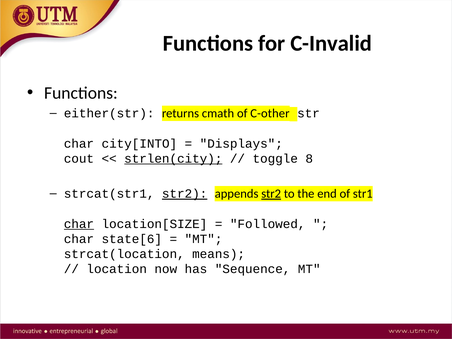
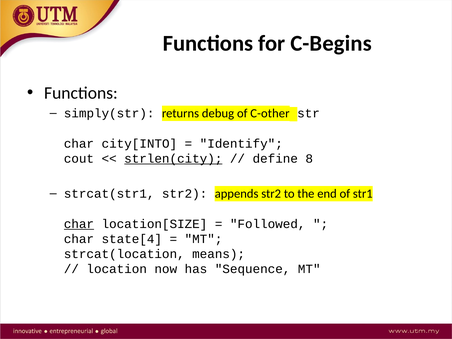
C-Invalid: C-Invalid -> C-Begins (331, 43)
either(str: either(str -> simply(str (109, 113)
cmath: cmath -> debug (218, 113)
Displays: Displays -> Identify (241, 144)
toggle: toggle -> define (275, 159)
str2 underline: present -> none (185, 194)
str2 underline: present -> none (271, 194)
state[6: state[6 -> state[4 (132, 239)
